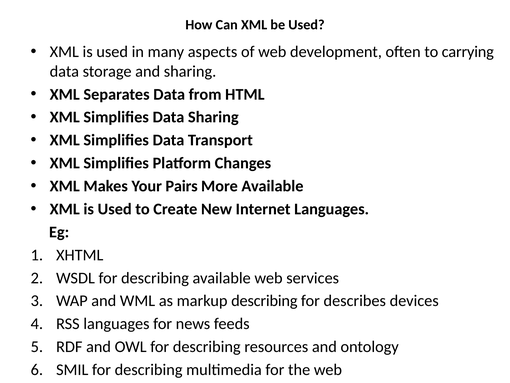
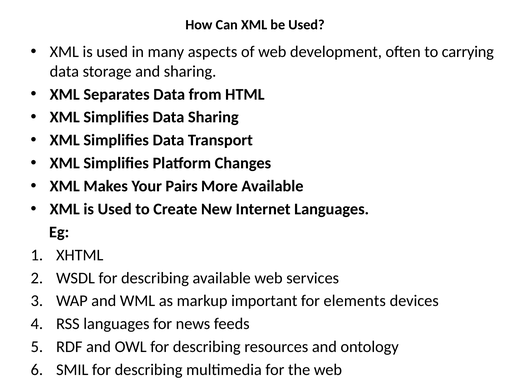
markup describing: describing -> important (264, 301)
describes: describes -> elements (355, 301)
